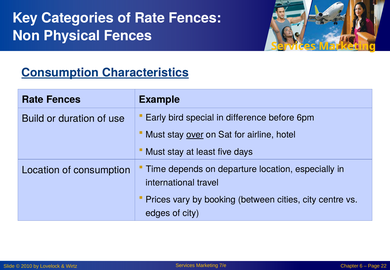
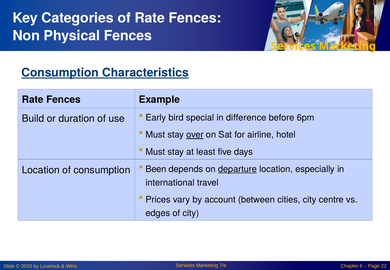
Time: Time -> Been (156, 169)
departure underline: none -> present (238, 169)
booking: booking -> account (220, 200)
